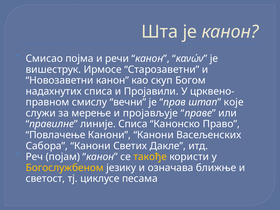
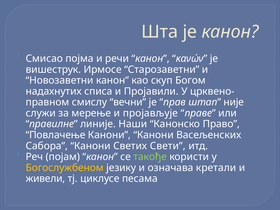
које: које -> није (234, 102)
линије Списа: Списа -> Наши (133, 124)
Дакле: Дакле -> Свети (168, 146)
такође colour: yellow -> light green (150, 157)
ближње: ближње -> кретали (216, 168)
светост: светост -> живели (45, 179)
